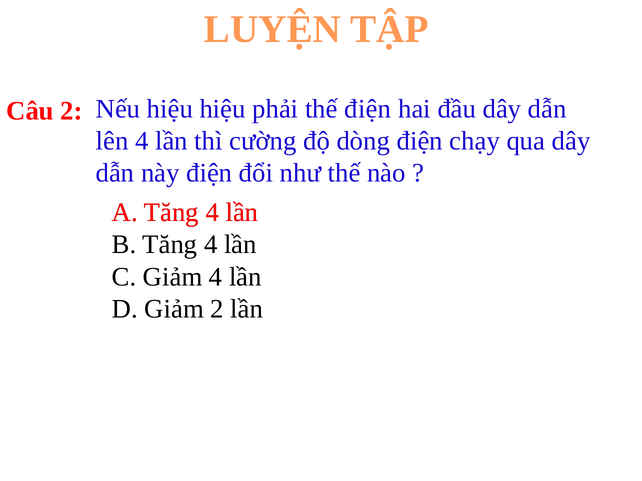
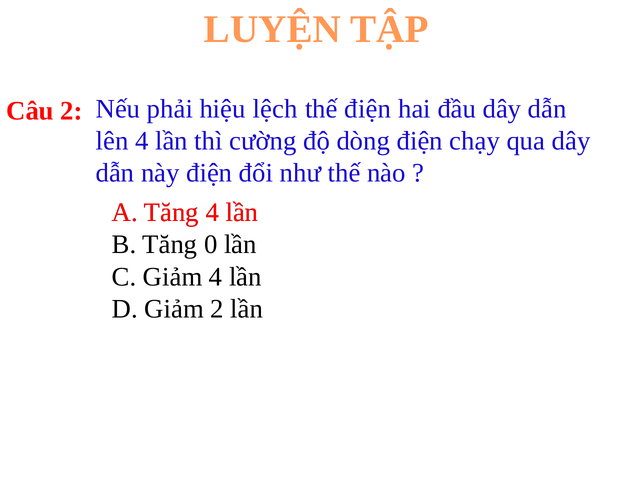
Nếu hiệu: hiệu -> phải (170, 109)
phải: phải -> lệch (275, 109)
B Tăng 4: 4 -> 0 (211, 245)
